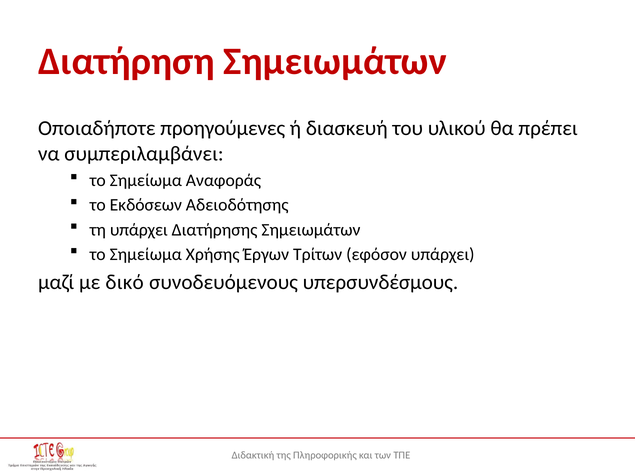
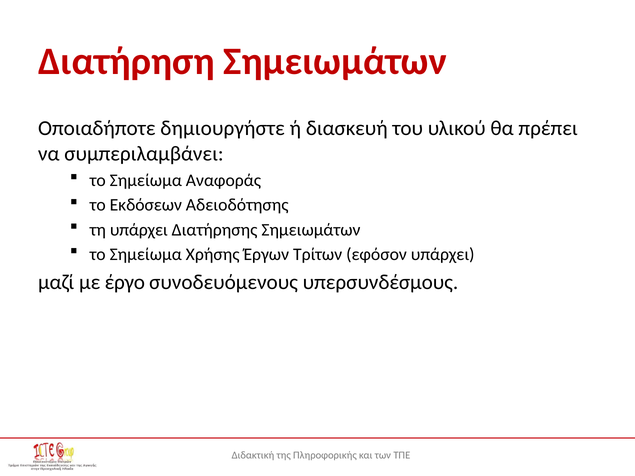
προηγούμενες: προηγούμενες -> δημιουργήστε (223, 128)
δικό: δικό -> έργο (125, 282)
